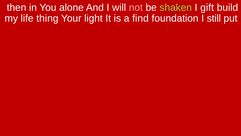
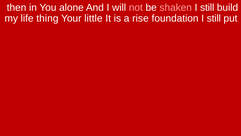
shaken colour: light green -> pink (176, 7)
gift: gift -> still (207, 7)
light: light -> little (93, 18)
find: find -> rise (140, 18)
